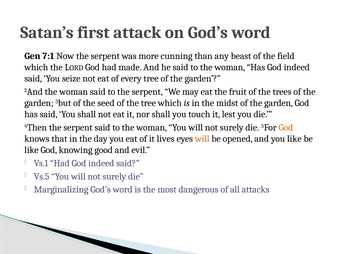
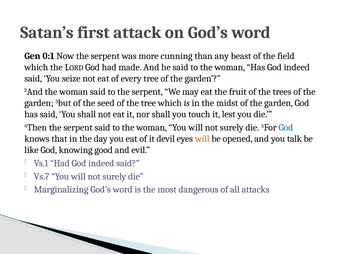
7:1: 7:1 -> 0:1 (48, 56)
God colour: orange -> blue (286, 128)
lives: lives -> devil (166, 139)
you like: like -> talk (294, 139)
Vs.5: Vs.5 -> Vs.7 (42, 177)
